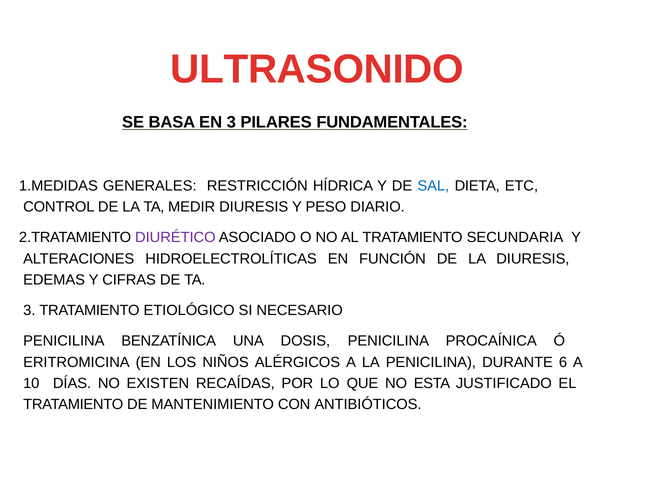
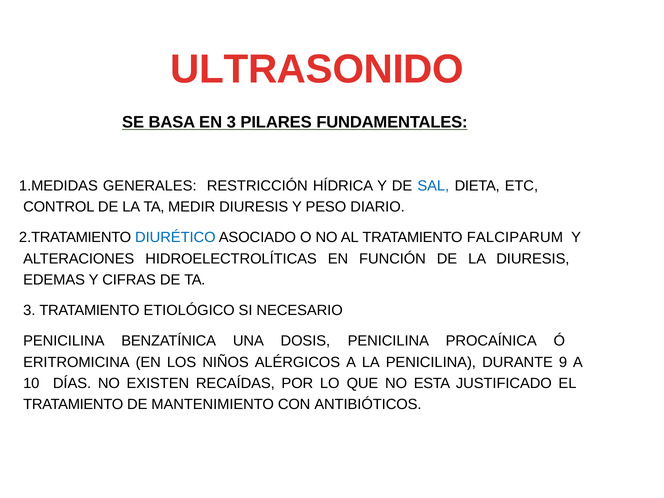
DIURÉTICO colour: purple -> blue (175, 238)
SECUNDARIA: SECUNDARIA -> FALCIPARUM (515, 238)
6: 6 -> 9 (563, 362)
